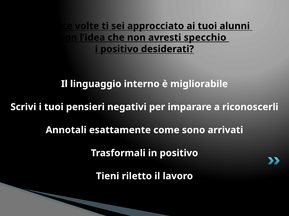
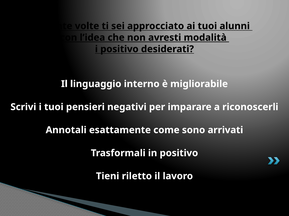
specchio: specchio -> modalità (205, 38)
